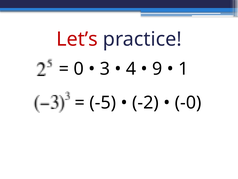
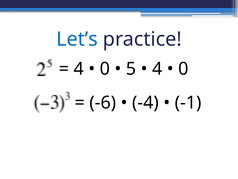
Let’s colour: red -> blue (77, 39)
0: 0 -> 4 (79, 69)
3: 3 -> 0 (105, 69)
4: 4 -> 5 (131, 69)
9: 9 -> 4 (157, 69)
1: 1 -> 0 (183, 69)
-5: -5 -> -6 (103, 102)
-2: -2 -> -4 (145, 102)
-0: -0 -> -1 (188, 102)
